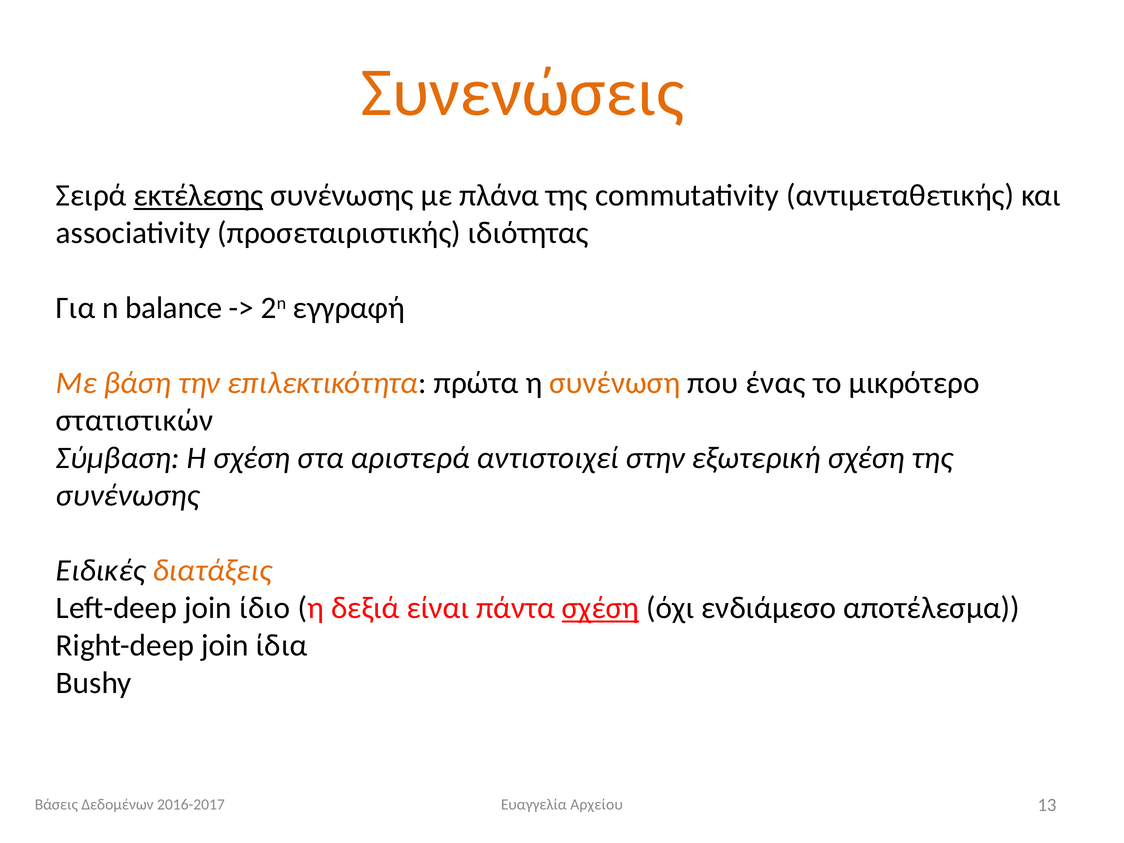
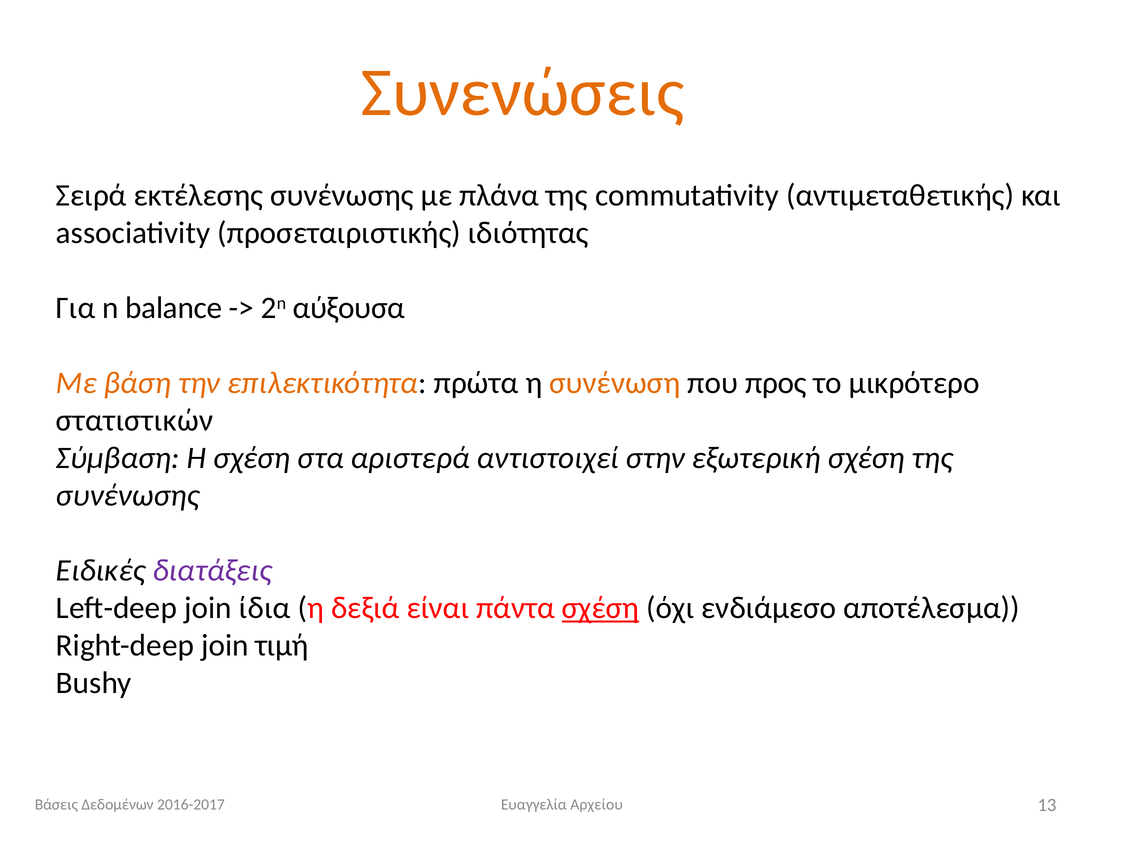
εκτέλεσης underline: present -> none (198, 196)
εγγραφή: εγγραφή -> αύξουσα (349, 308)
ένας: ένας -> προς (776, 383)
διατάξεις colour: orange -> purple (212, 570)
ίδιο: ίδιο -> ίδια (265, 608)
ίδια: ίδια -> τιμή (282, 645)
